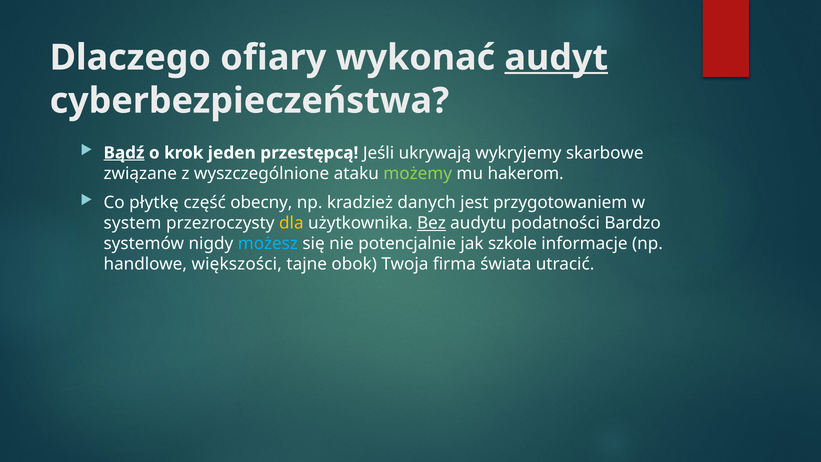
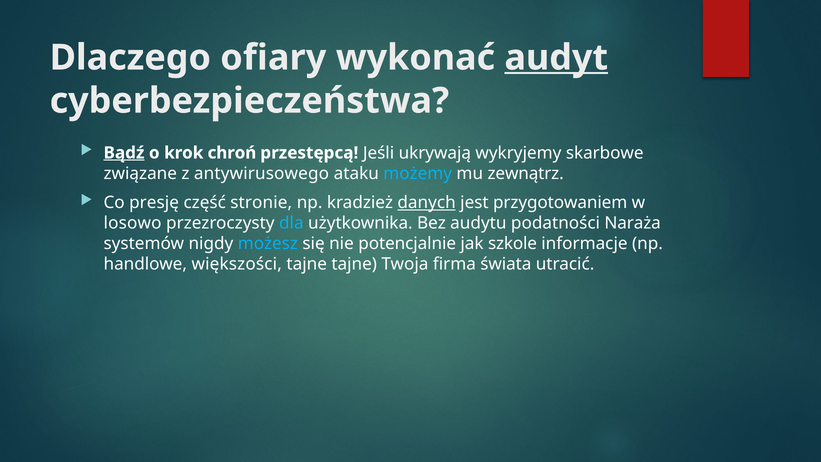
jeden: jeden -> chroń (232, 153)
wyszczególnione: wyszczególnione -> antywirusowego (262, 173)
możemy colour: light green -> light blue (418, 173)
hakerom: hakerom -> zewnątrz (526, 173)
płytkę: płytkę -> presję (154, 202)
obecny: obecny -> stronie (261, 202)
danych underline: none -> present (427, 202)
system: system -> losowo (133, 223)
dla colour: yellow -> light blue (291, 223)
Bez underline: present -> none (431, 223)
Bardzo: Bardzo -> Naraża (633, 223)
tajne obok: obok -> tajne (354, 264)
